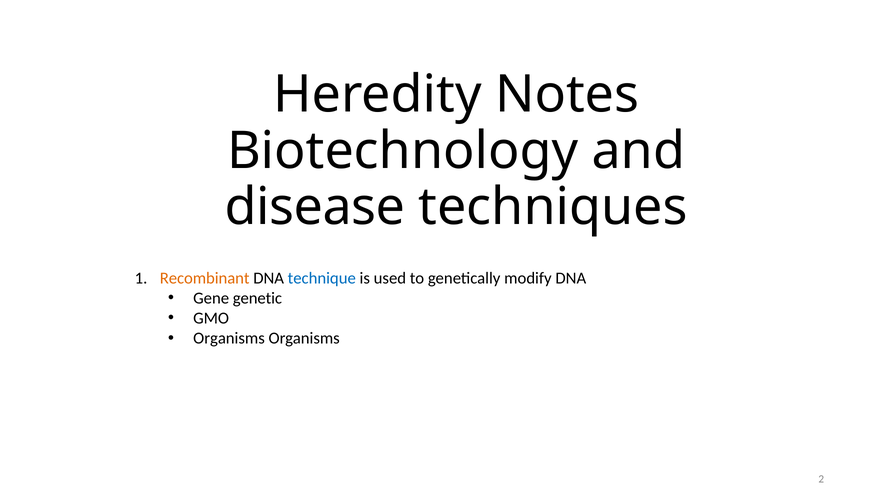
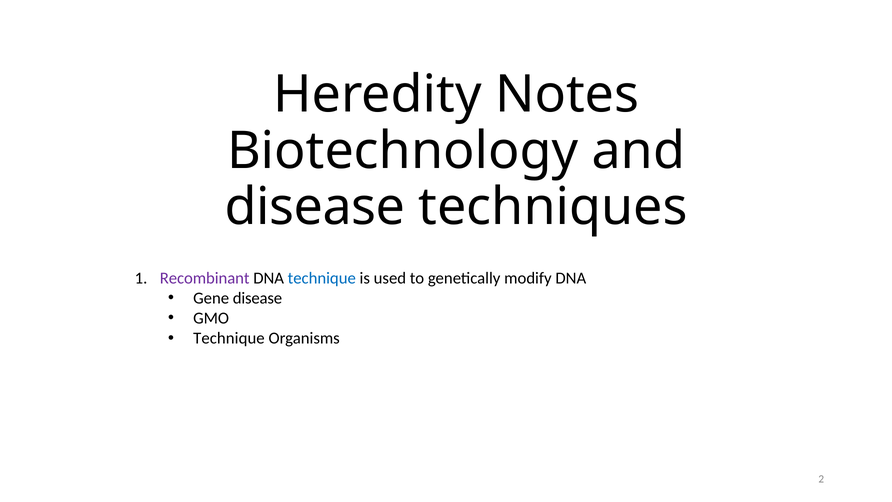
Recombinant colour: orange -> purple (205, 278)
Gene genetic: genetic -> disease (257, 298)
Organisms: Organisms -> Technique (229, 338)
